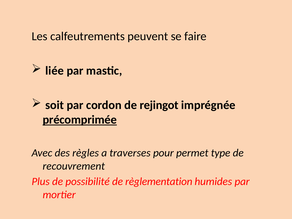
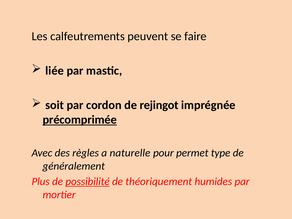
traverses: traverses -> naturelle (130, 153)
recouvrement: recouvrement -> généralement (74, 166)
possibilité underline: none -> present (88, 182)
règlementation: règlementation -> théoriquement (159, 182)
